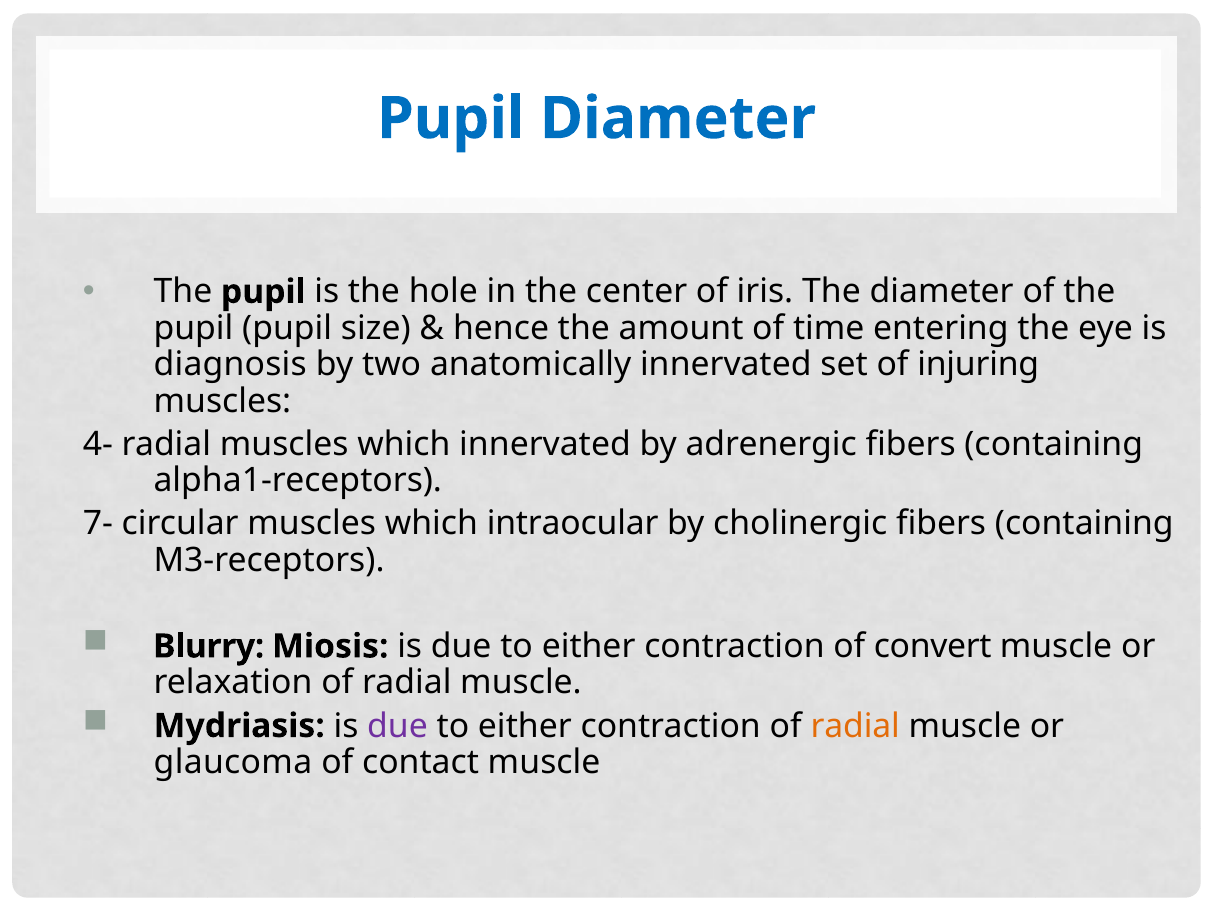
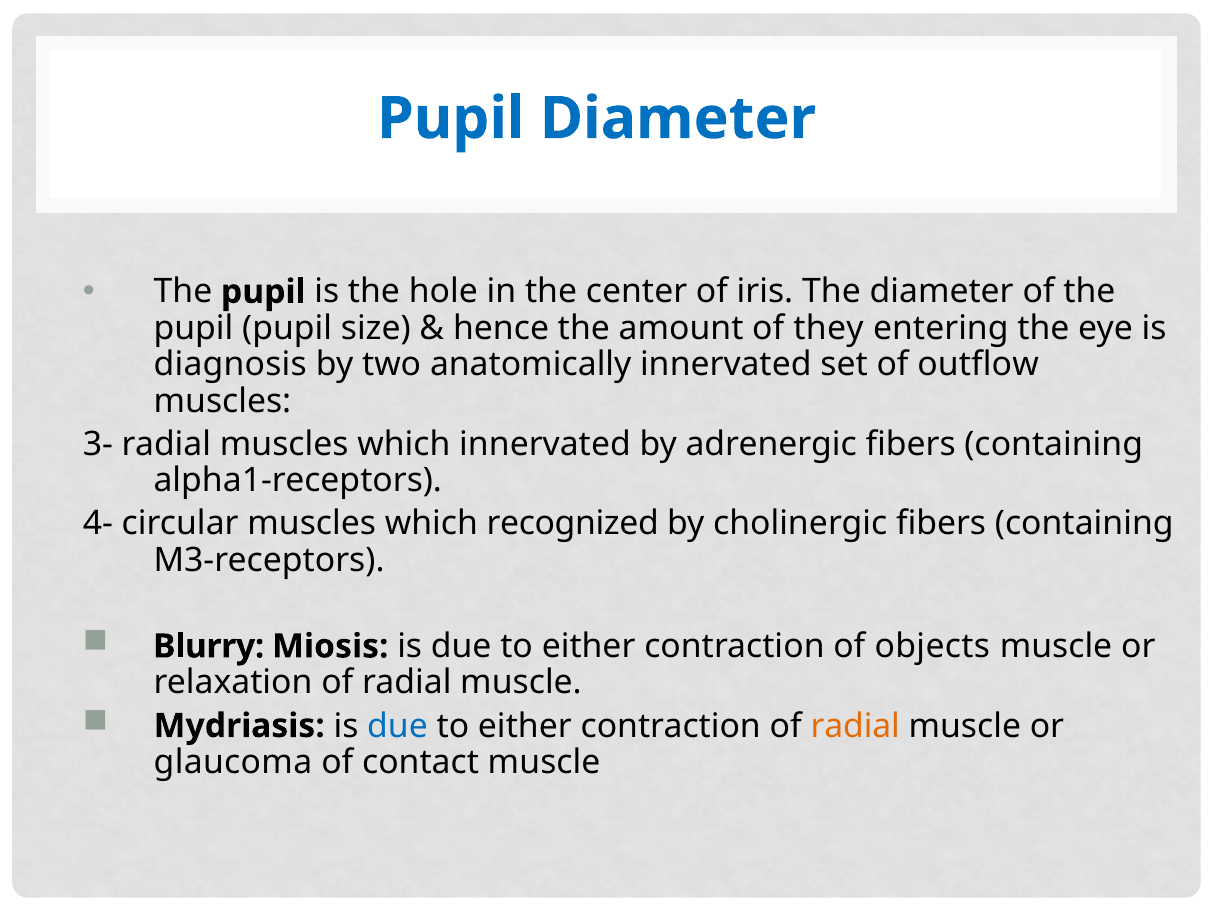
time: time -> they (829, 328)
injuring: injuring -> outflow (978, 365)
4-: 4- -> 3- (98, 444)
7-: 7- -> 4- (98, 524)
intraocular: intraocular -> recognized (573, 524)
convert: convert -> objects (932, 646)
due colour: purple -> blue (397, 726)
